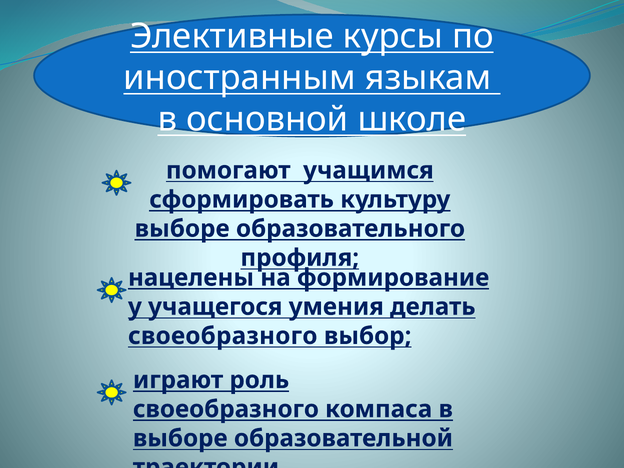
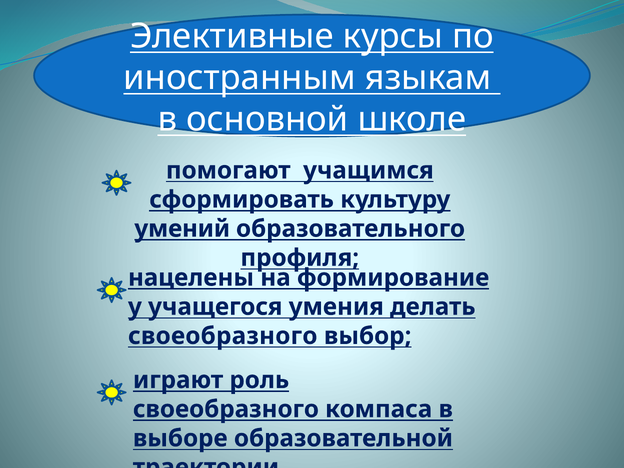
выборе: выборе -> умений (182, 229)
